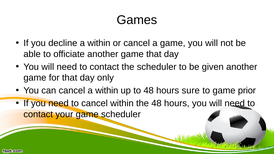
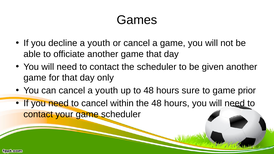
decline a within: within -> youth (99, 43)
cancel a within: within -> youth (107, 91)
